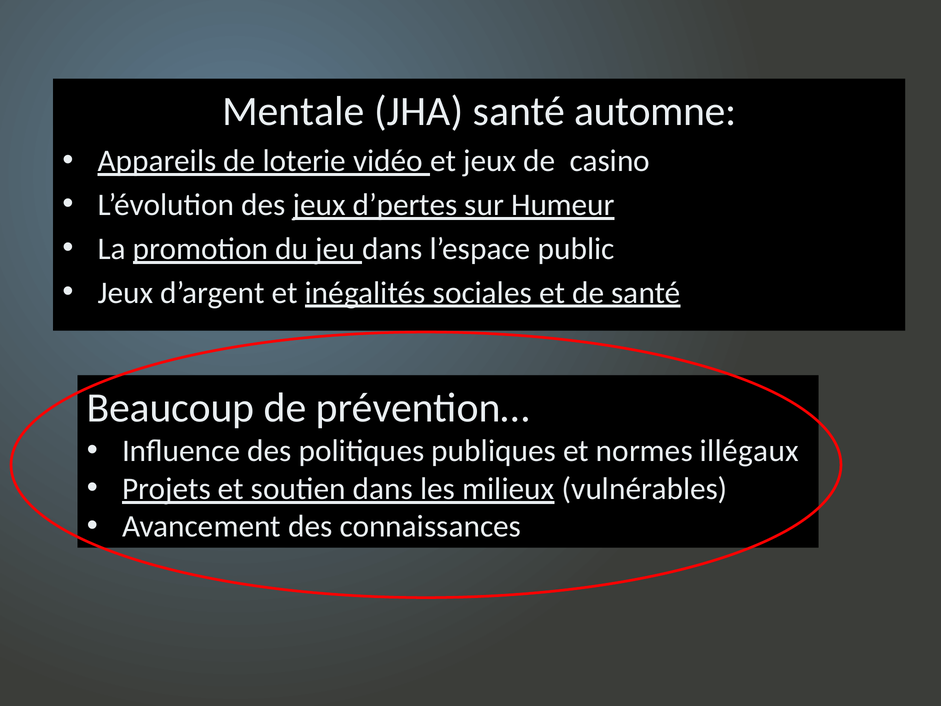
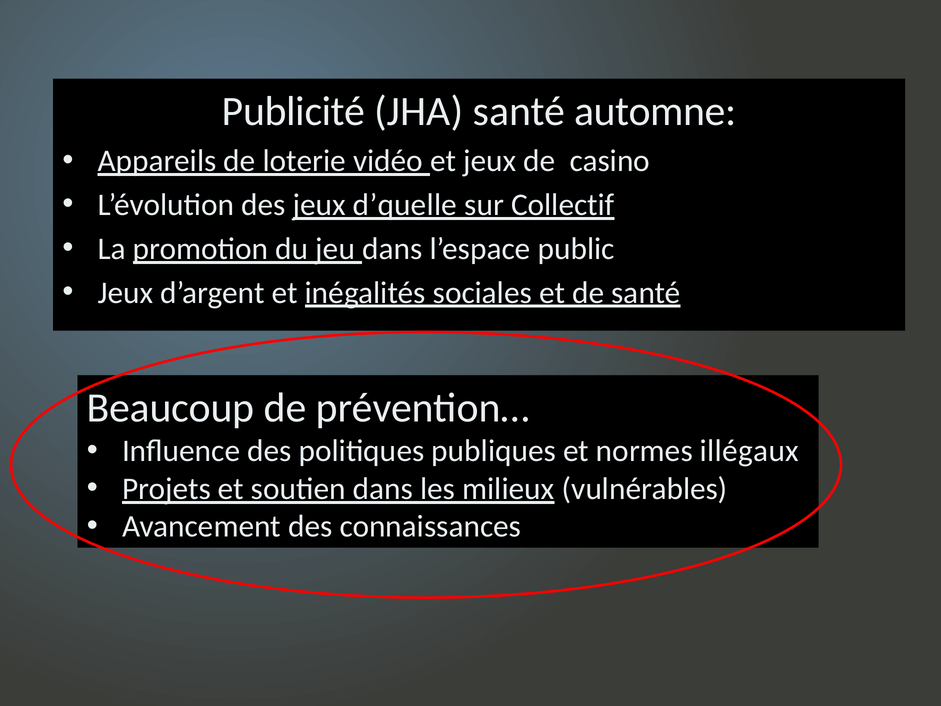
Mentale: Mentale -> Publicité (294, 111)
d’pertes: d’pertes -> d’quelle (405, 205)
Humeur: Humeur -> Collectif (563, 205)
